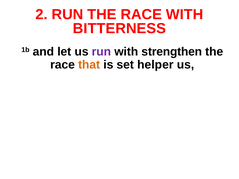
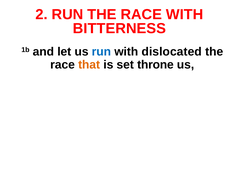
run colour: purple -> blue (101, 52)
strengthen: strengthen -> dislocated (172, 52)
helper: helper -> throne (156, 65)
